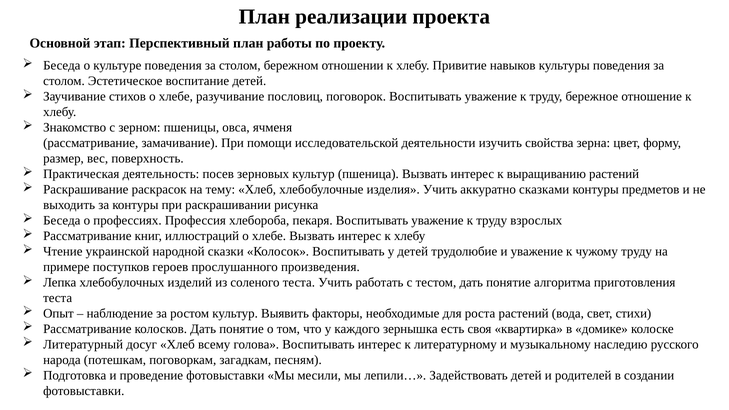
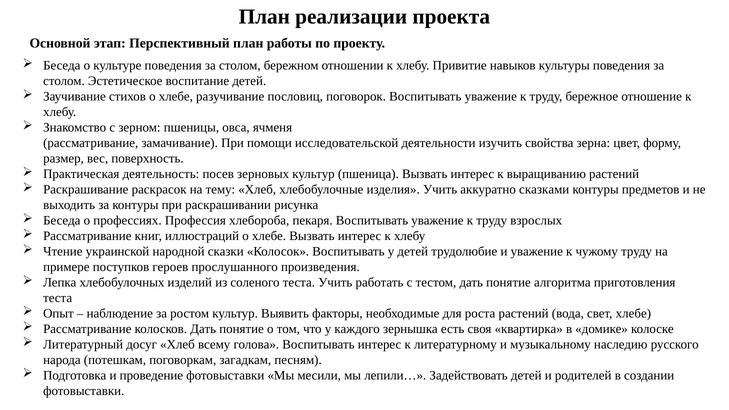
свет стихи: стихи -> хлебе (633, 313)
